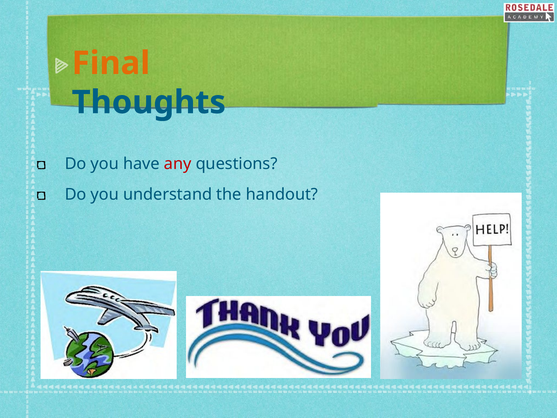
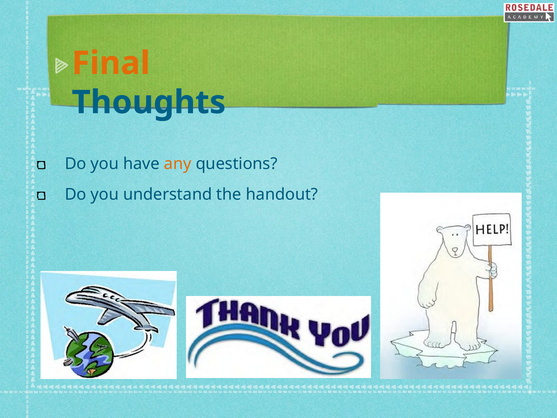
any colour: red -> orange (178, 164)
